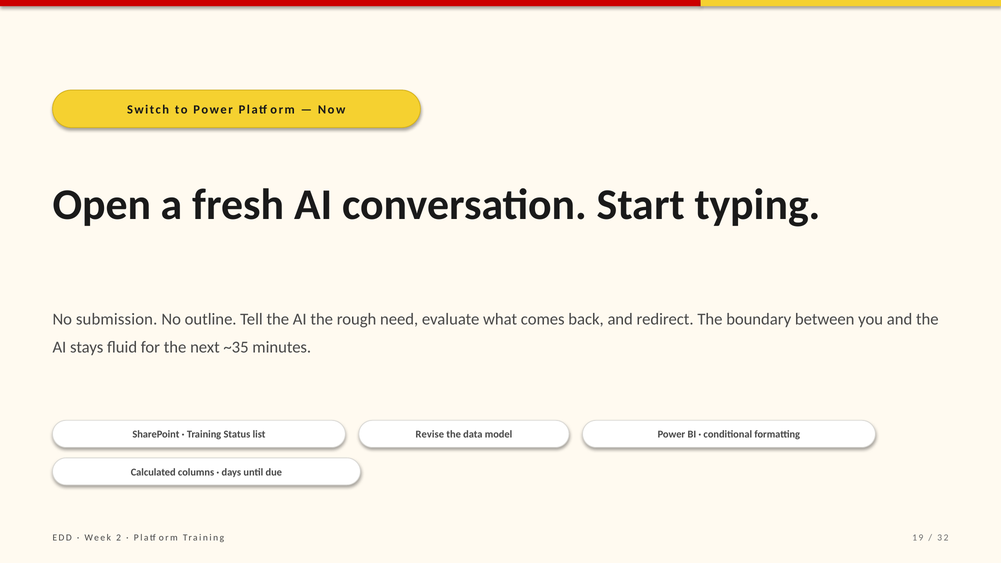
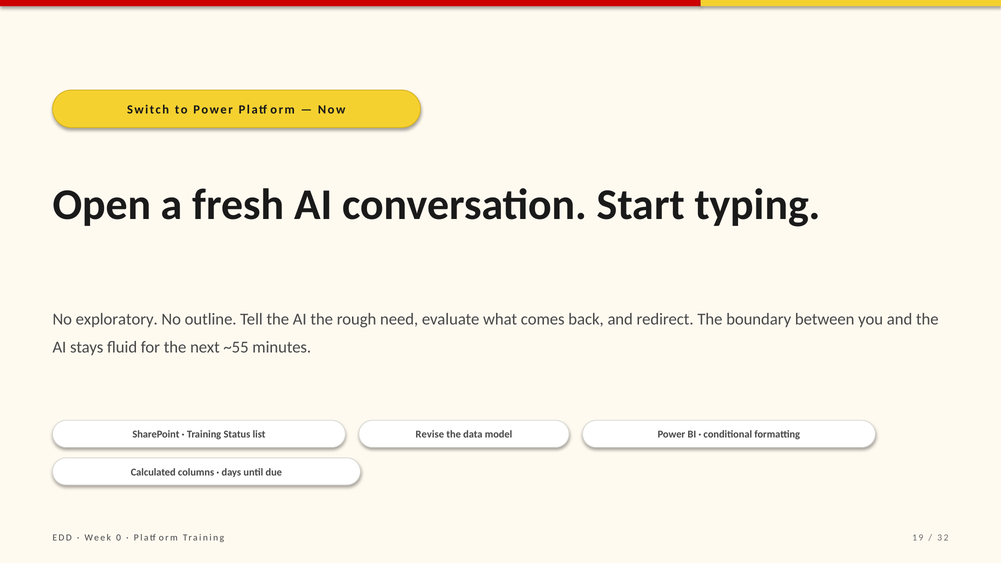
submission: submission -> exploratory (117, 319)
~35: ~35 -> ~55 (236, 347)
2: 2 -> 0 (119, 538)
